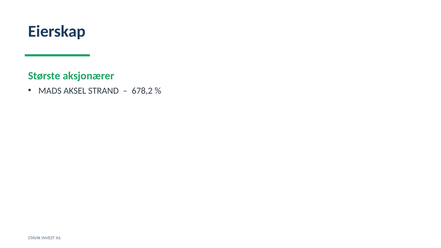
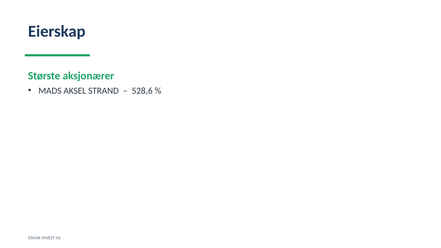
678,2: 678,2 -> 528,6 (142, 91)
